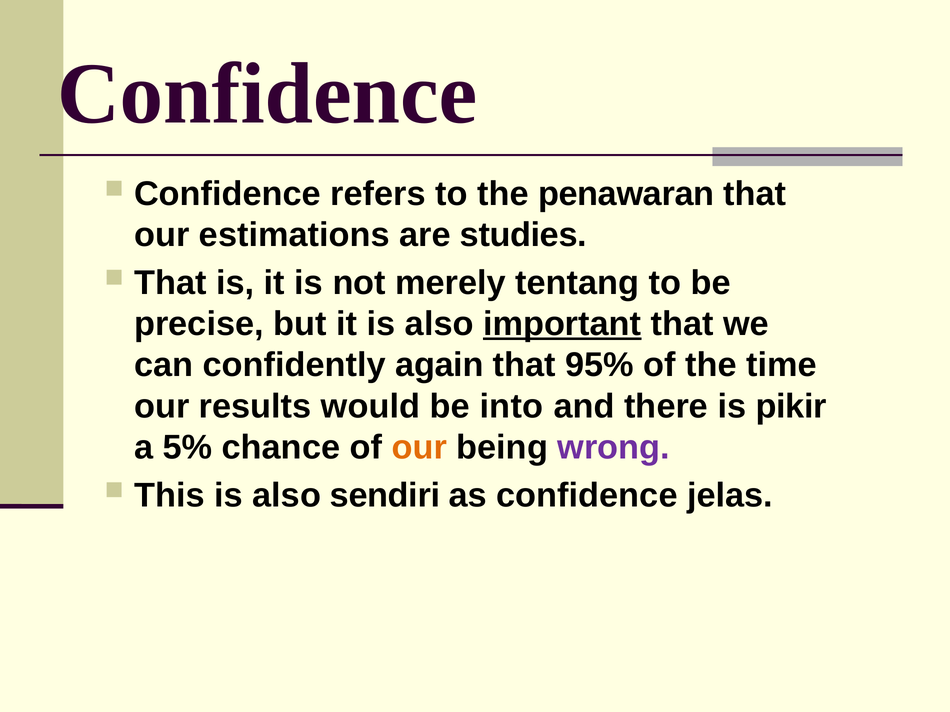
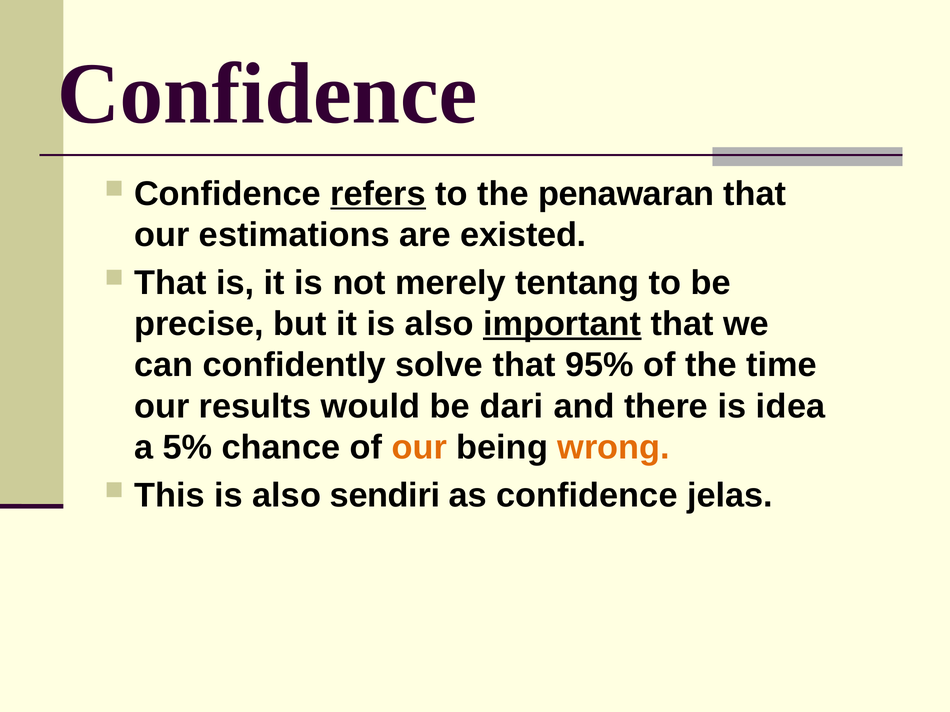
refers underline: none -> present (378, 194)
studies: studies -> existed (523, 235)
again: again -> solve (439, 365)
into: into -> dari (511, 407)
pikir: pikir -> idea (791, 407)
wrong colour: purple -> orange (614, 448)
